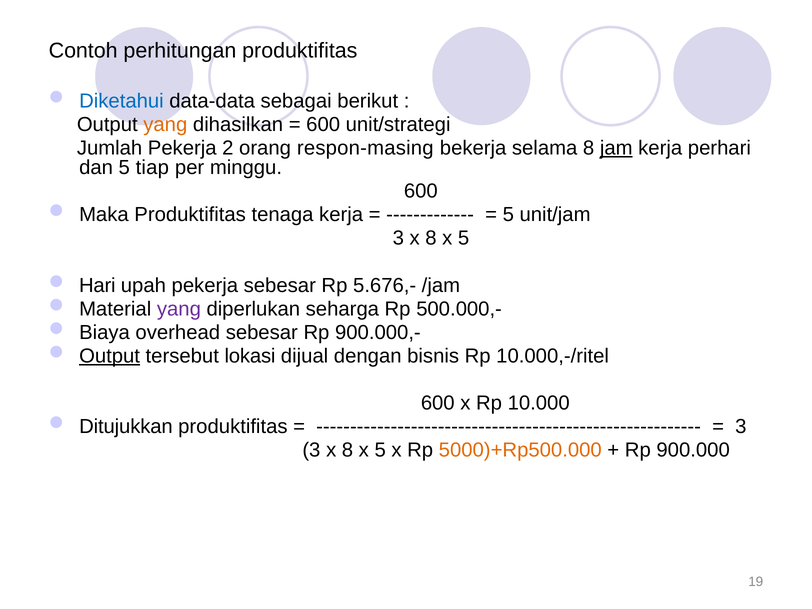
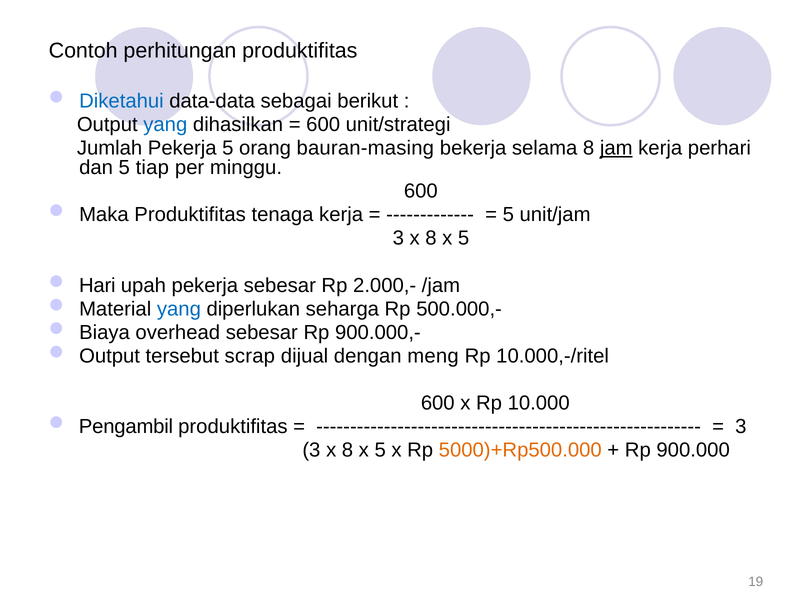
yang colour: orange -> blue (165, 124)
Pekerja 2: 2 -> 5 (228, 148)
respon-masing: respon-masing -> bauran-masing (365, 148)
5.676,-: 5.676,- -> 2.000,- (385, 285)
yang colour: purple -> blue (179, 309)
Output underline: present -> none (110, 356)
lokasi: lokasi -> scrap (250, 356)
bisnis: bisnis -> meng (433, 356)
Ditujukkan: Ditujukkan -> Pengambil (126, 427)
